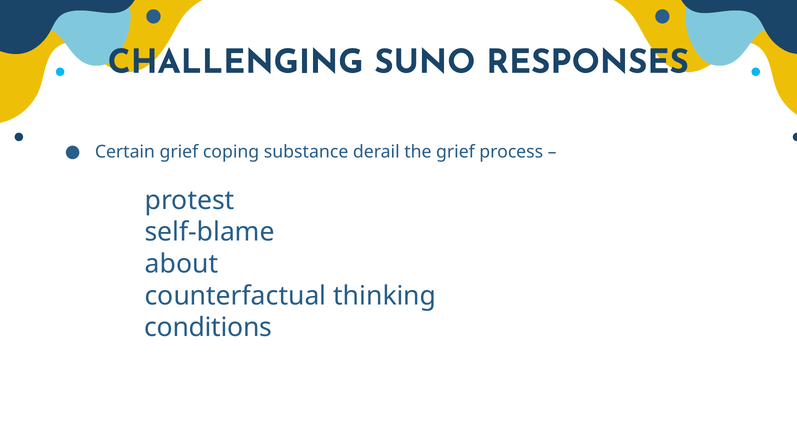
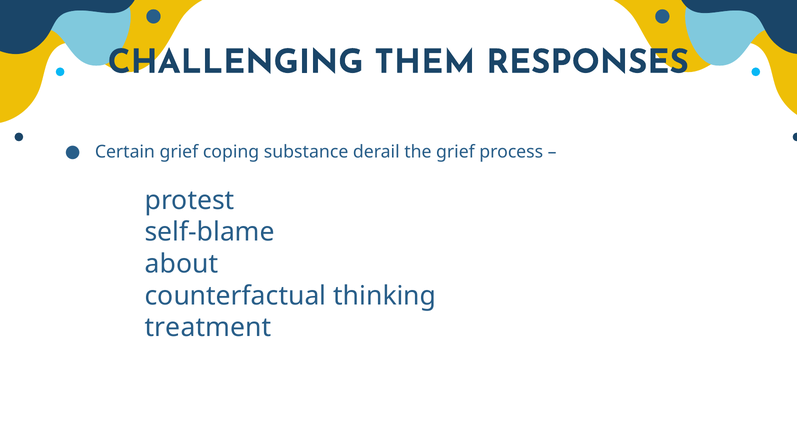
SUNO: SUNO -> THEM (425, 62)
conditions: conditions -> treatment (208, 328)
